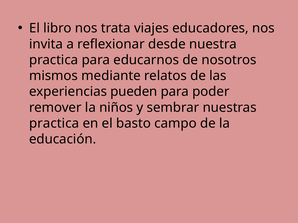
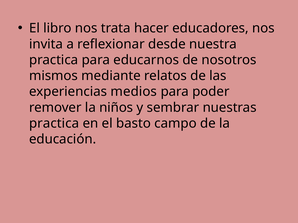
viajes: viajes -> hacer (151, 28)
pueden: pueden -> medios (134, 92)
